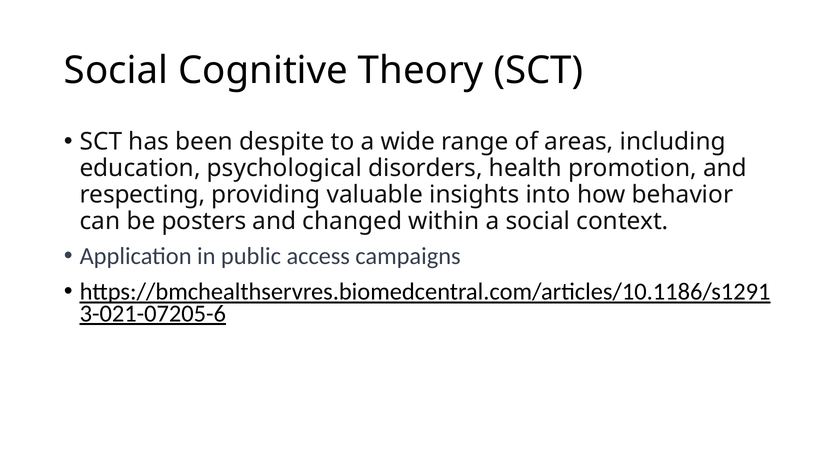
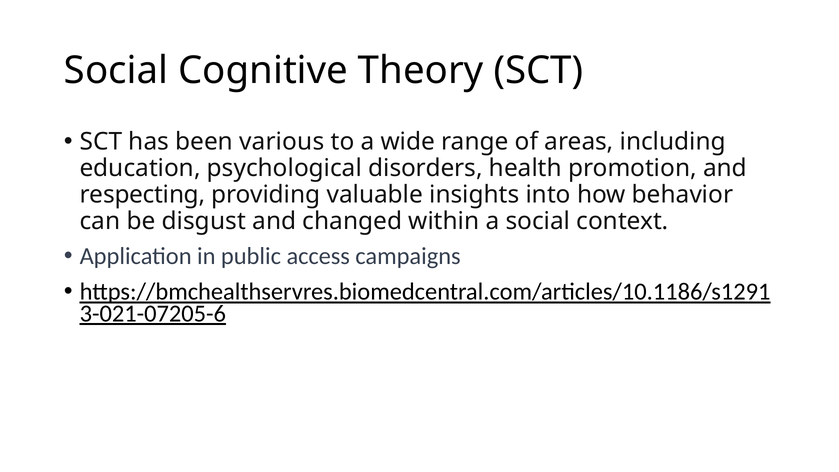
despite: despite -> various (282, 142)
posters: posters -> disgust (204, 221)
